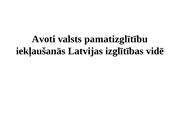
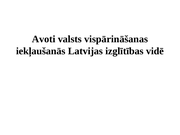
pamatizglītību: pamatizglītību -> vispārināšanas (116, 39)
